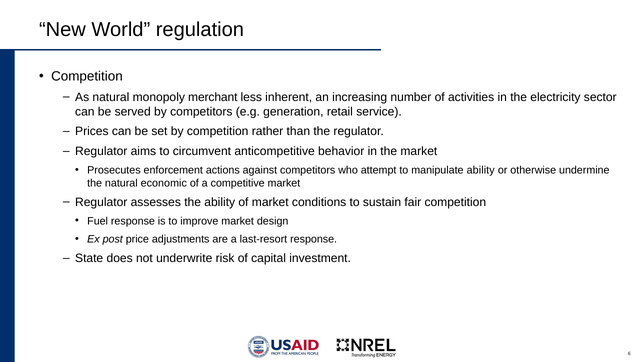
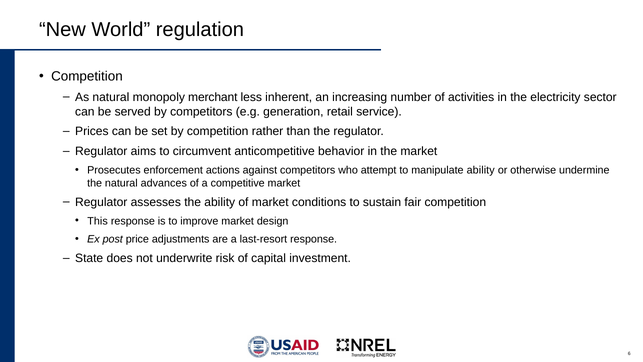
economic: economic -> advances (164, 183)
Fuel: Fuel -> This (98, 221)
